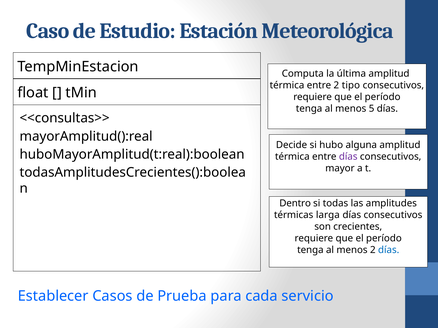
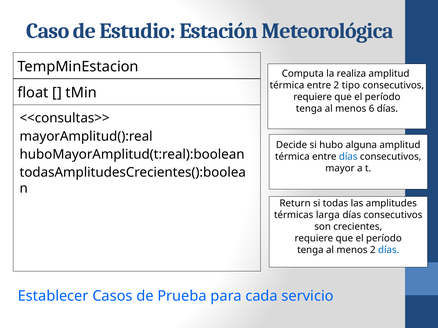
última: última -> realiza (351, 74)
5: 5 -> 6 (372, 109)
días colour: purple -> blue (348, 157)
Dentro: Dentro -> Return (295, 204)
